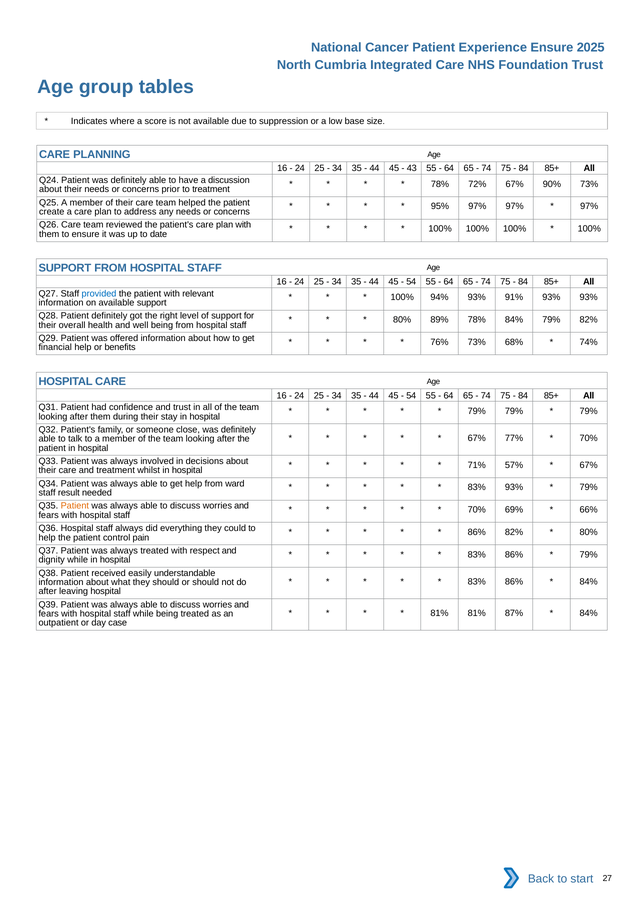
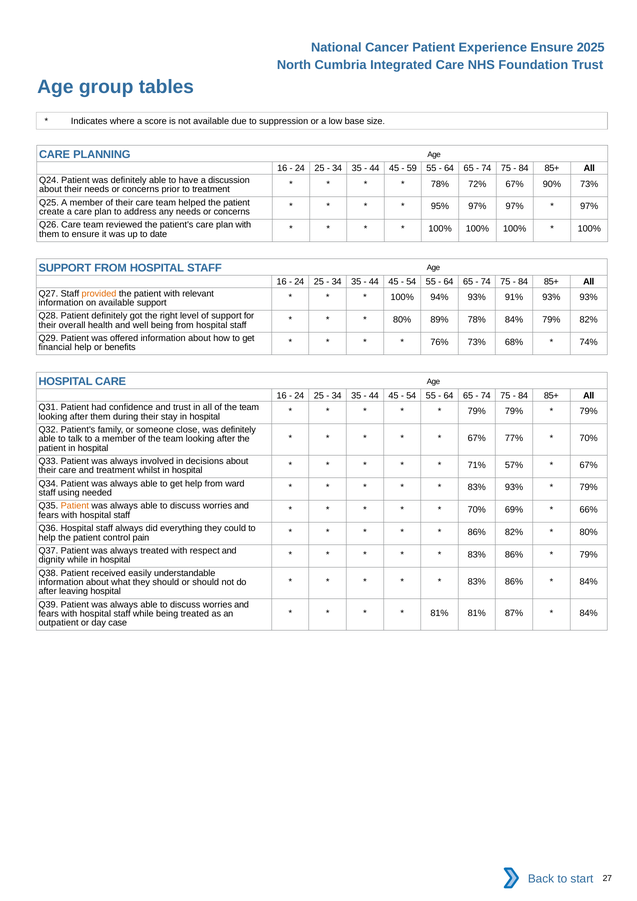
43: 43 -> 59 (412, 168)
provided colour: blue -> orange (99, 294)
result: result -> using (69, 493)
